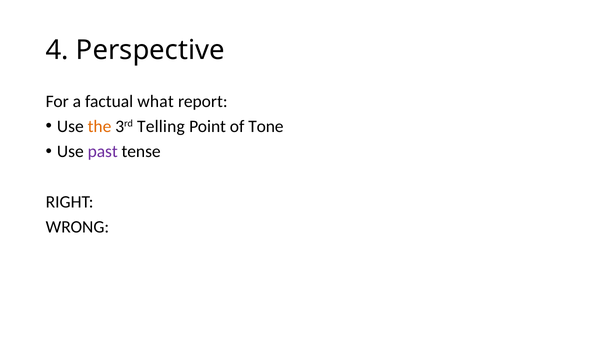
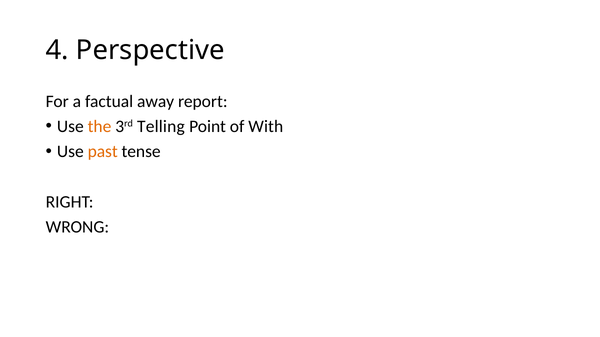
what: what -> away (156, 101)
Tone: Tone -> With (266, 127)
past colour: purple -> orange (103, 152)
